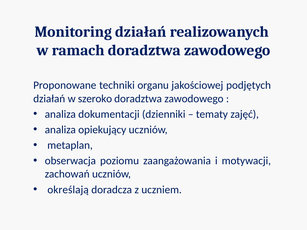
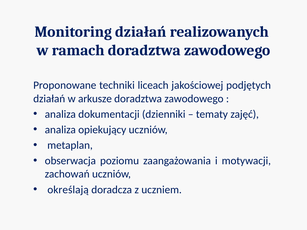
organu: organu -> liceach (153, 85)
szeroko: szeroko -> arkusze (95, 99)
